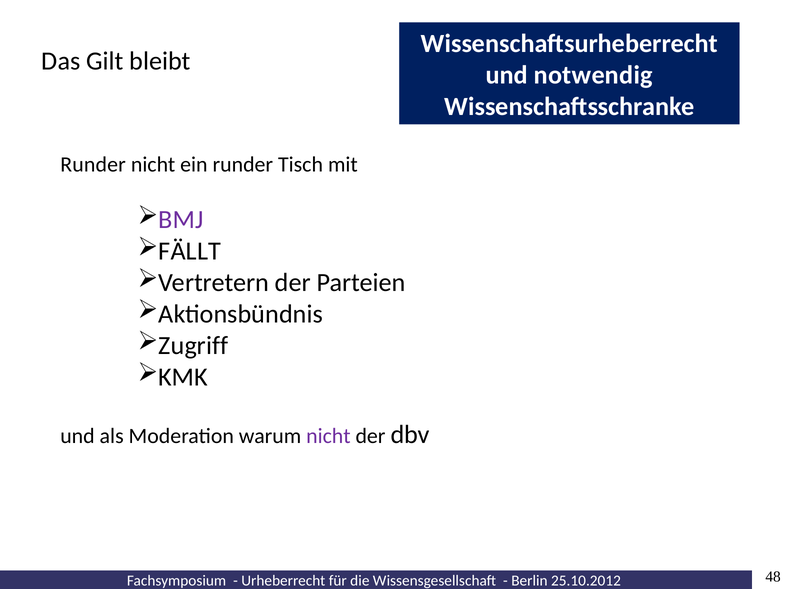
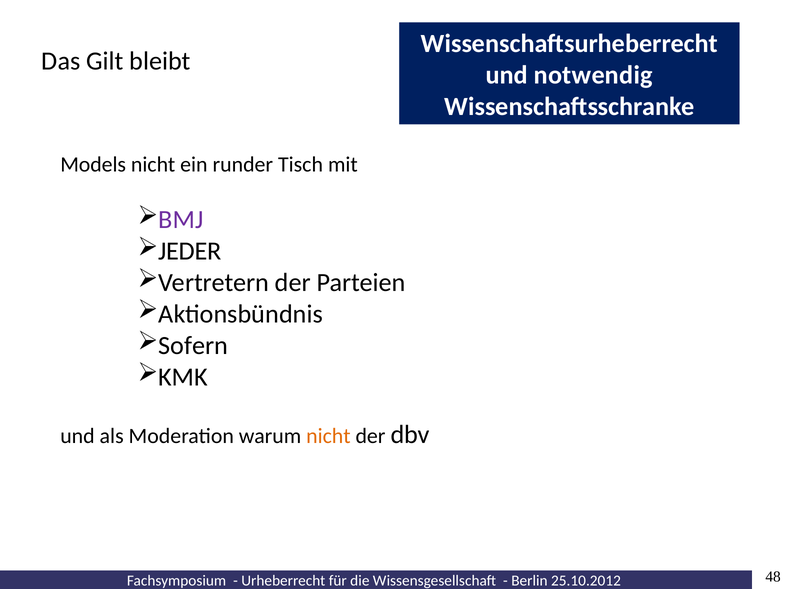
Runder: Runder -> Models (93, 165)
FÄLLT: FÄLLT -> JEDER (190, 251)
Zugriff: Zugriff -> Sofern (193, 346)
nicht colour: purple -> orange (328, 436)
